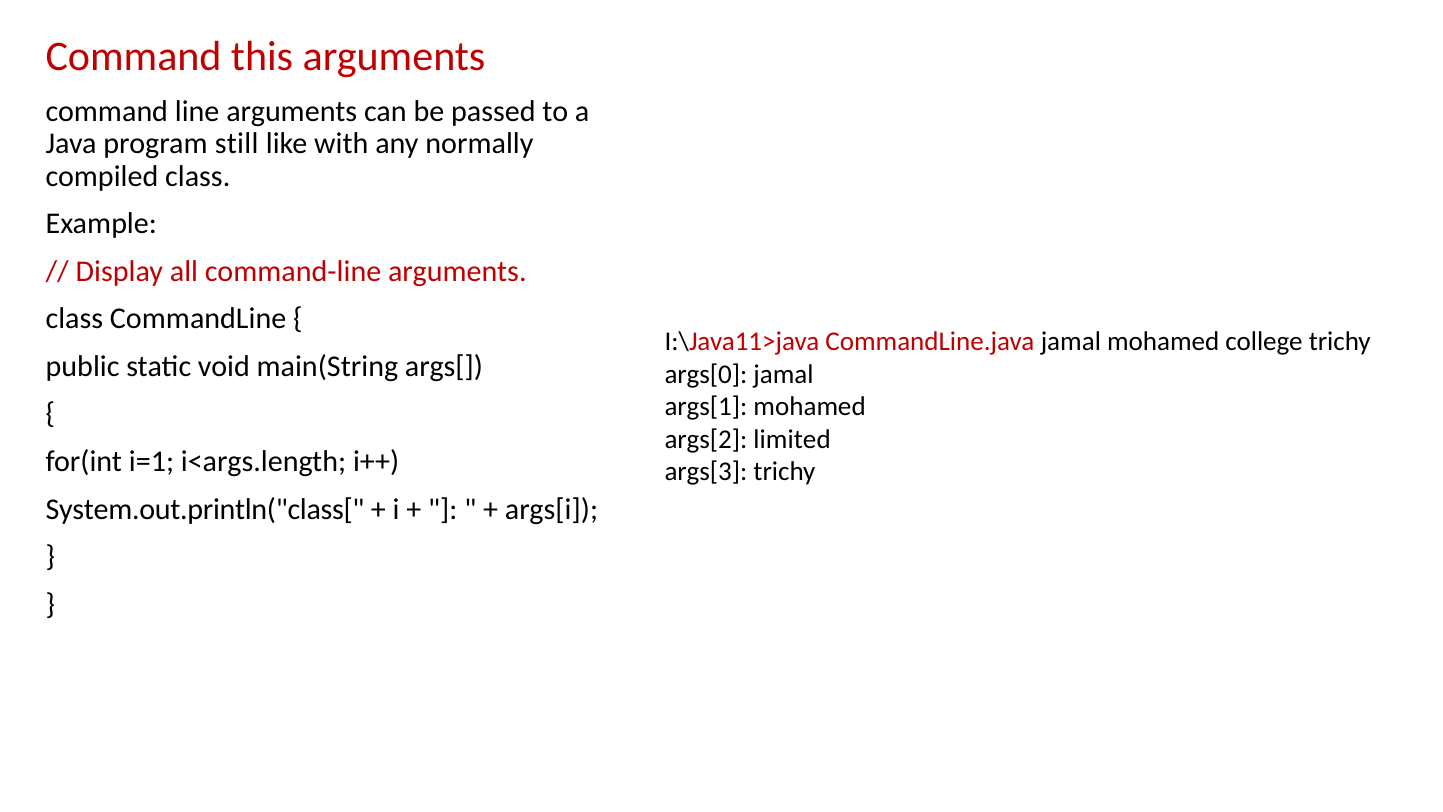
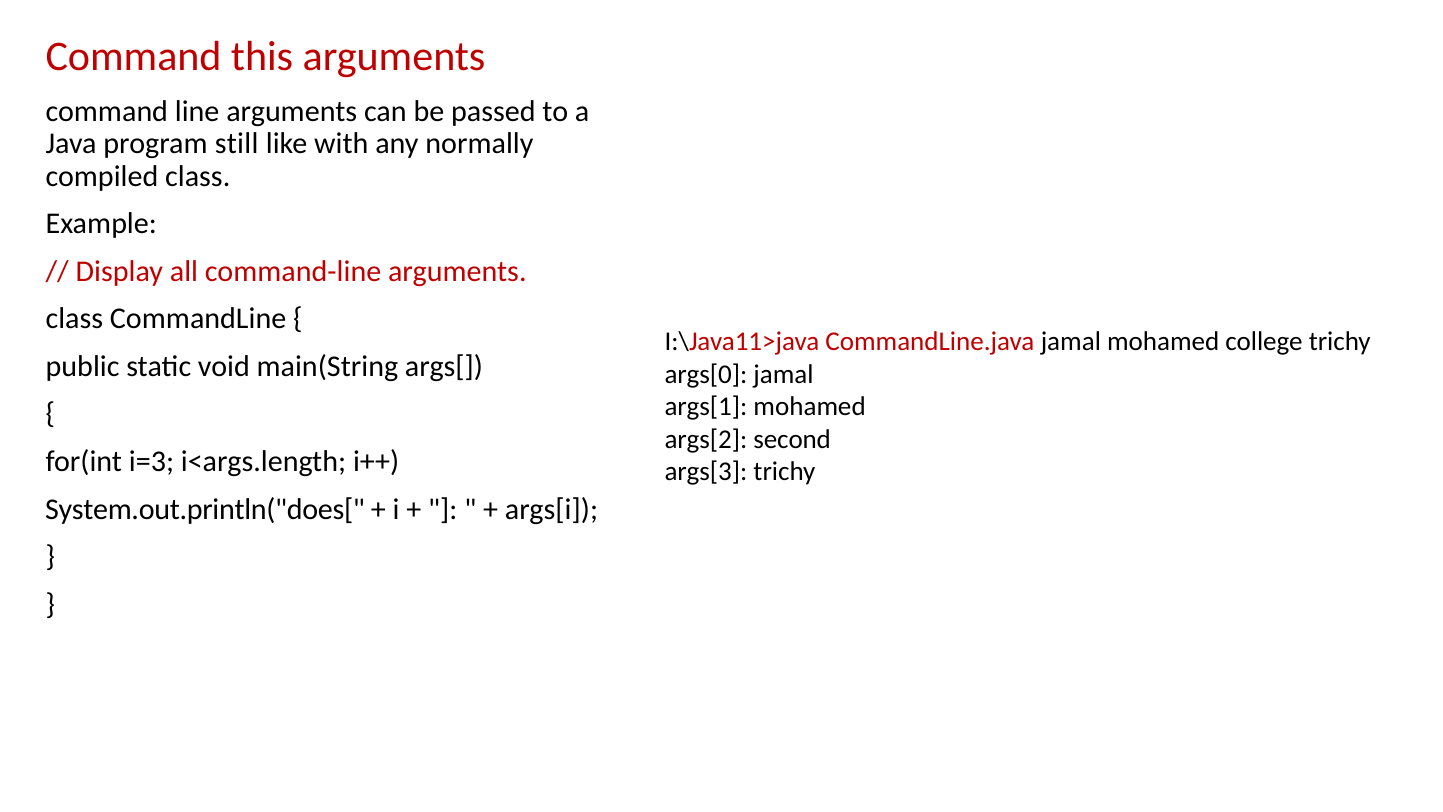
limited: limited -> second (792, 439)
i=1: i=1 -> i=3 (151, 461)
System.out.println("class[: System.out.println("class[ -> System.out.println("does[ (205, 509)
